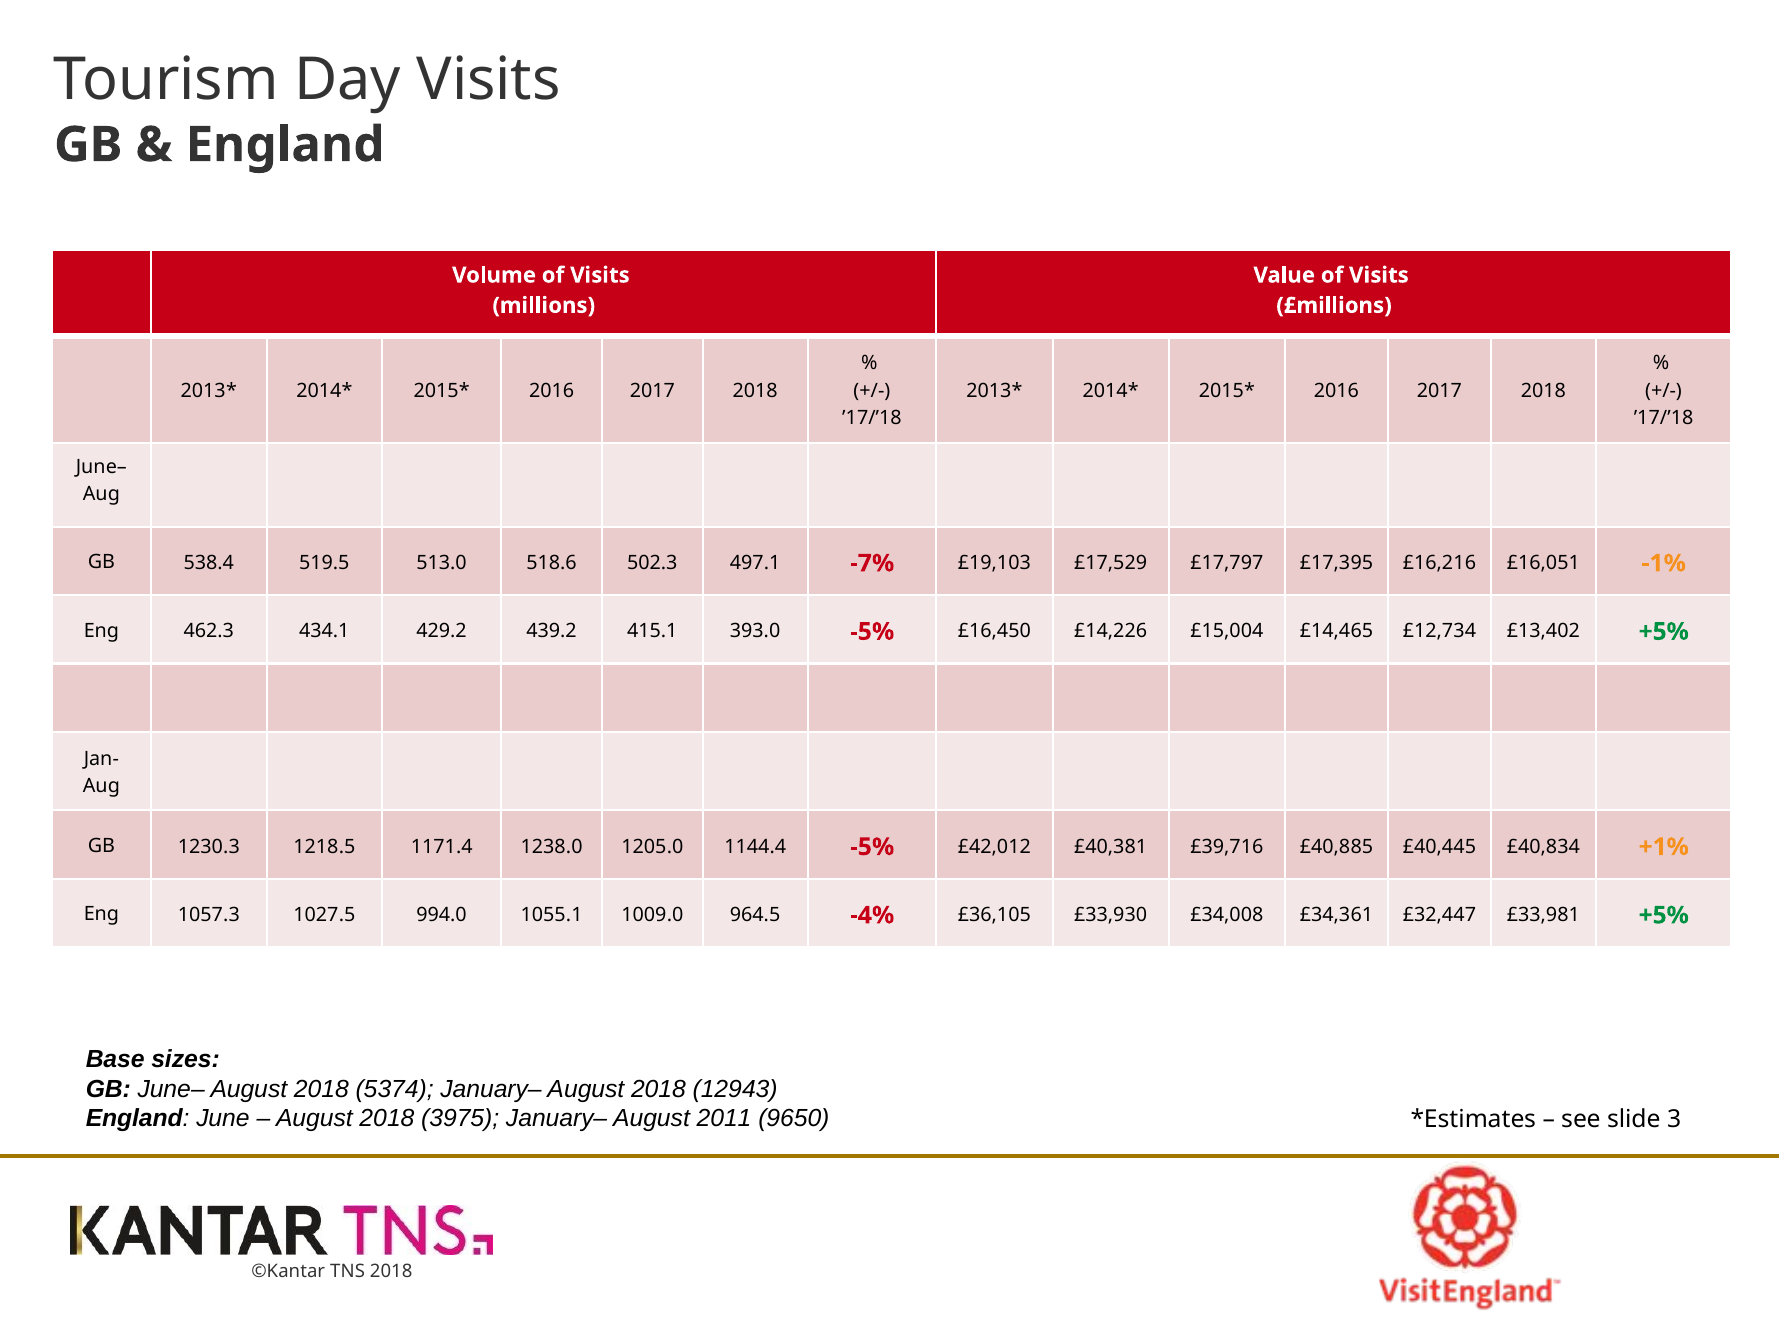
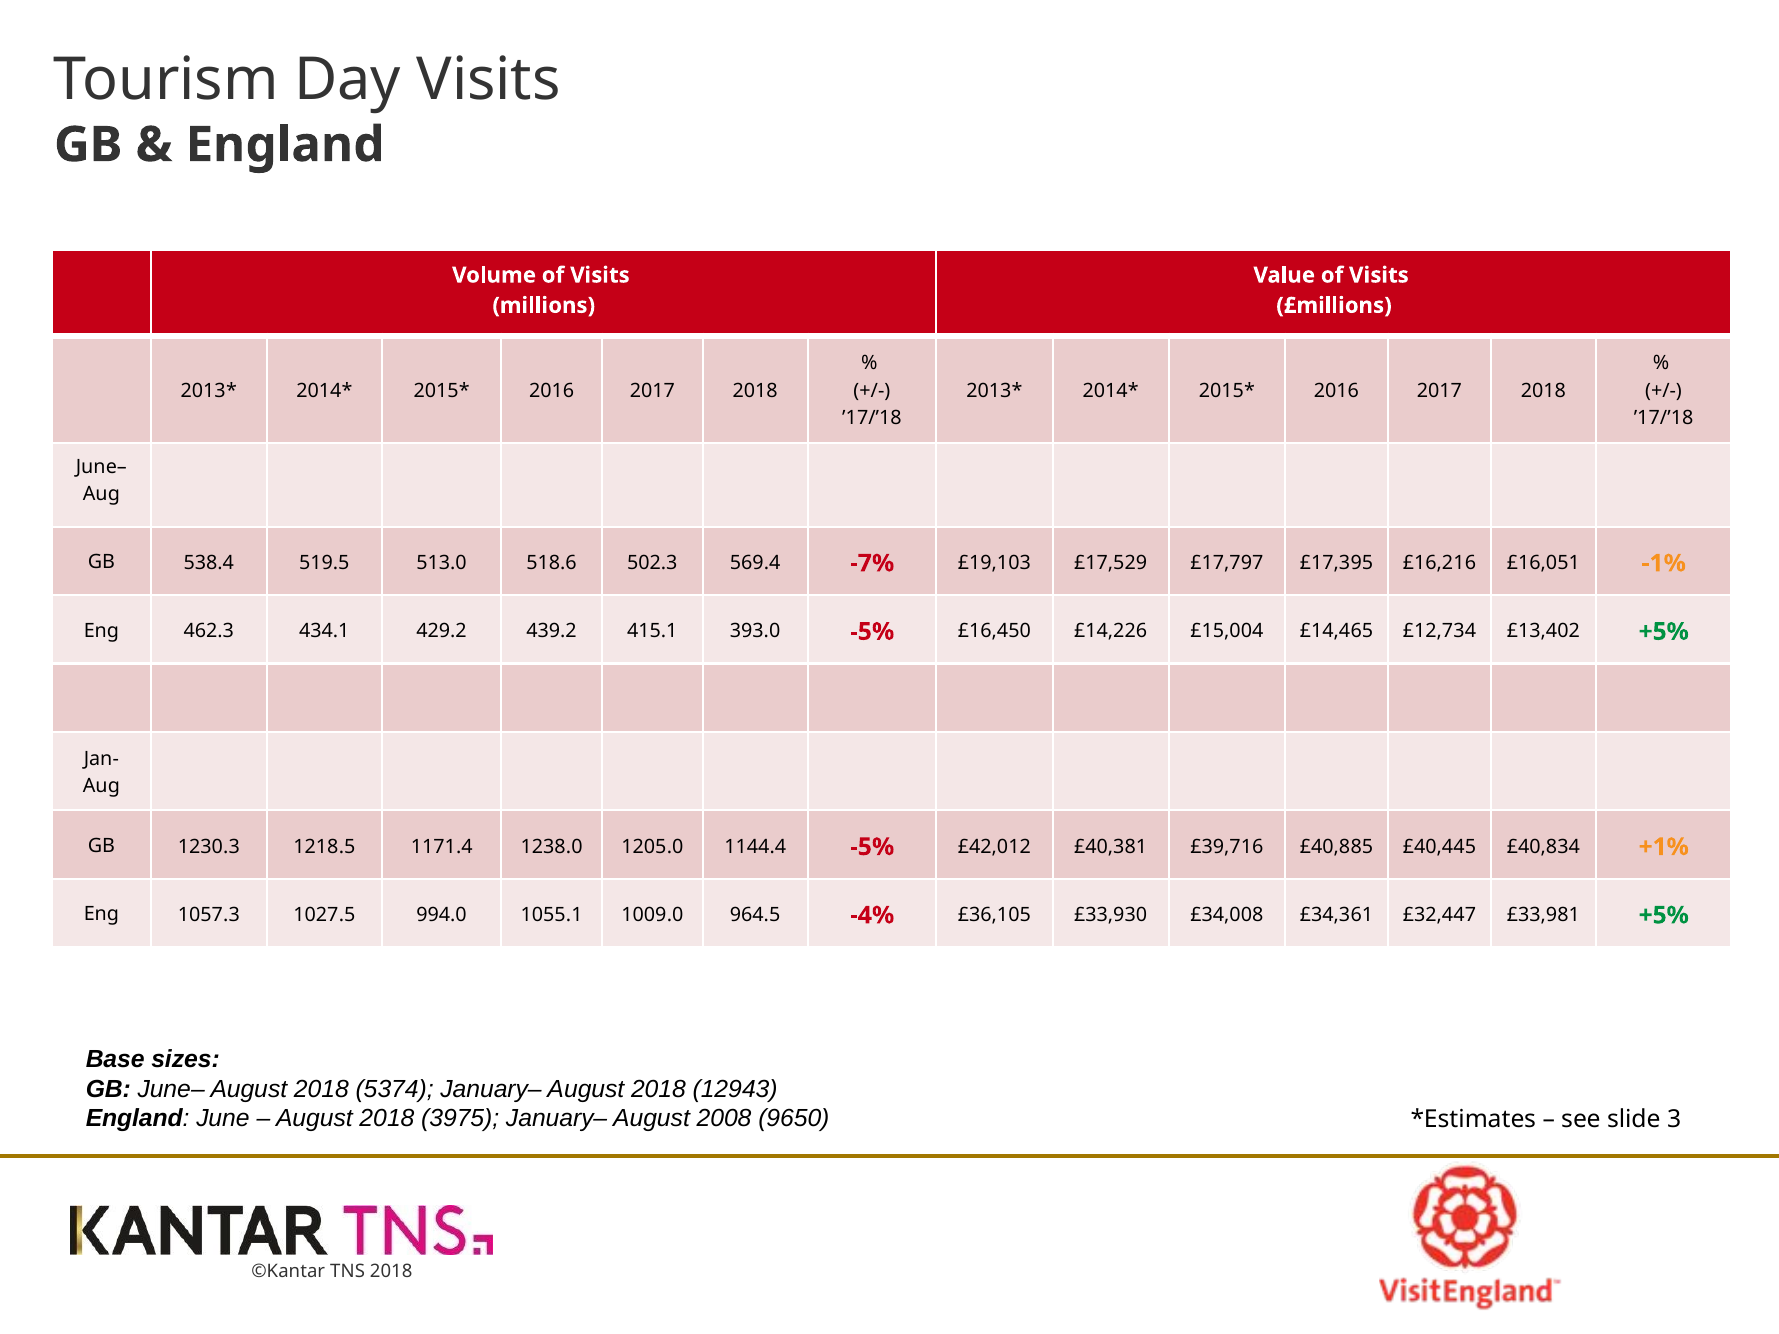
497.1: 497.1 -> 569.4 (755, 563)
2011: 2011 -> 2008 (724, 1119)
